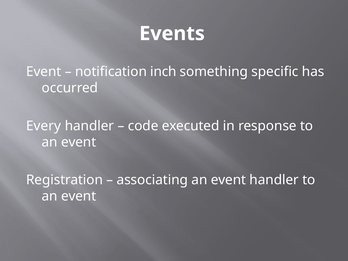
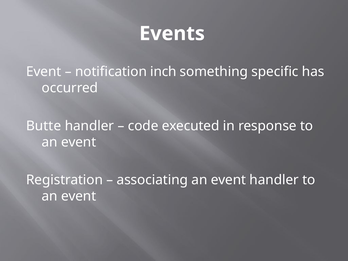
Every: Every -> Butte (44, 126)
